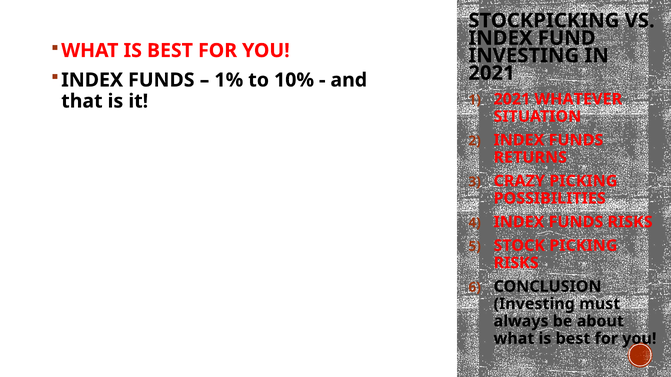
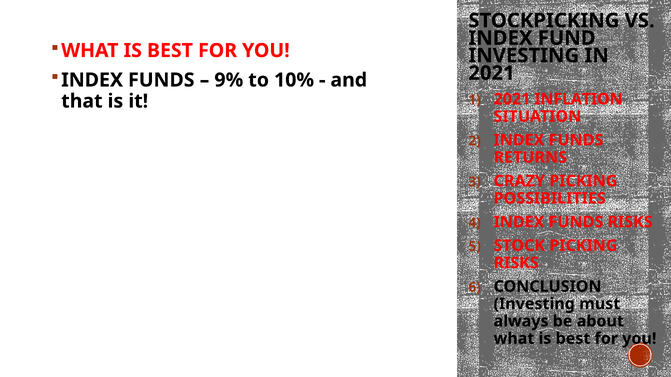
1%: 1% -> 9% (229, 80)
WHATEVER: WHATEVER -> INFLATION (578, 99)
